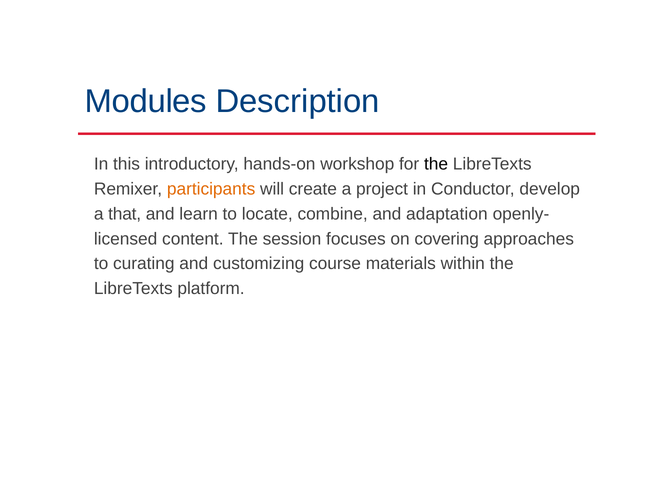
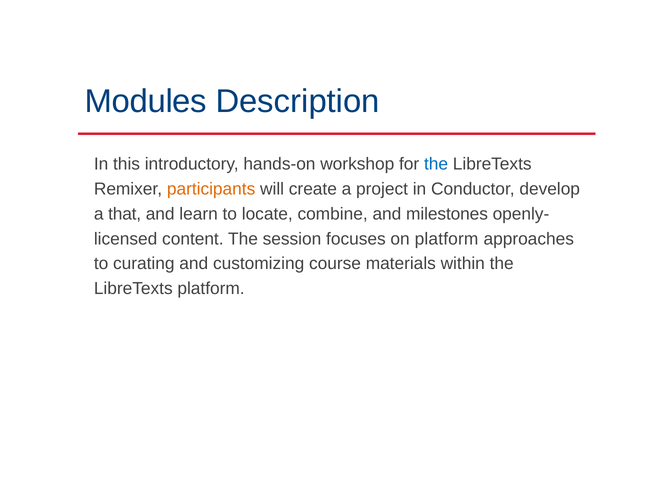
the colour: black -> blue (436, 164)
adaptation: adaptation -> milestones (447, 214)
on covering: covering -> platform (447, 239)
